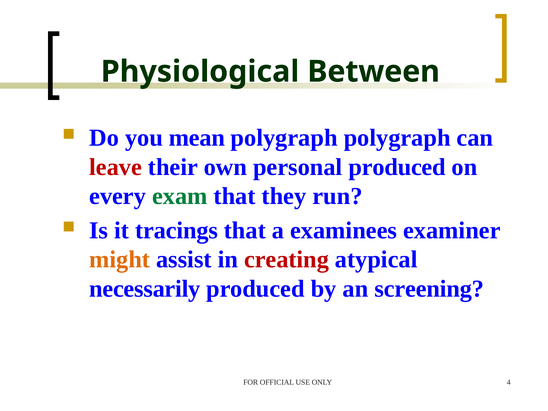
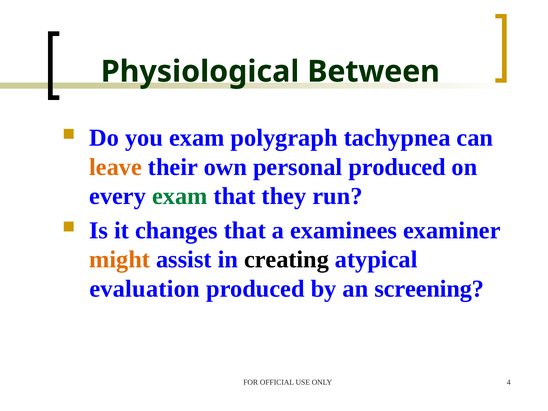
you mean: mean -> exam (197, 138)
polygraph polygraph: polygraph -> tachypnea (397, 138)
leave colour: red -> orange (116, 167)
tracings: tracings -> changes (176, 230)
creating colour: red -> black (287, 260)
necessarily: necessarily -> evaluation (145, 289)
